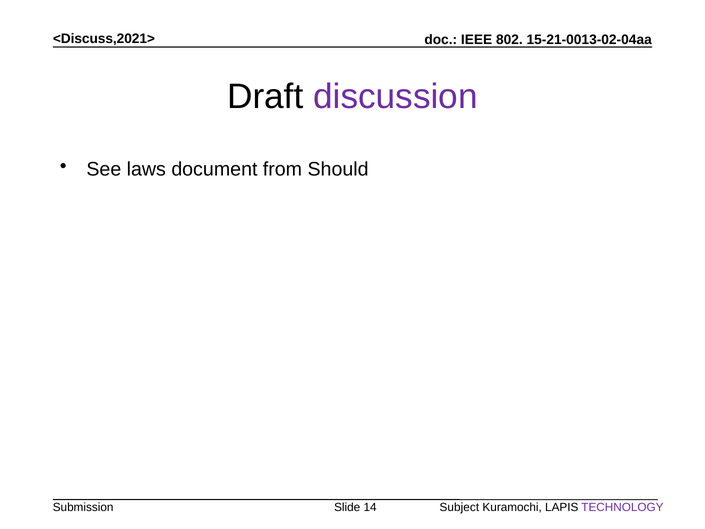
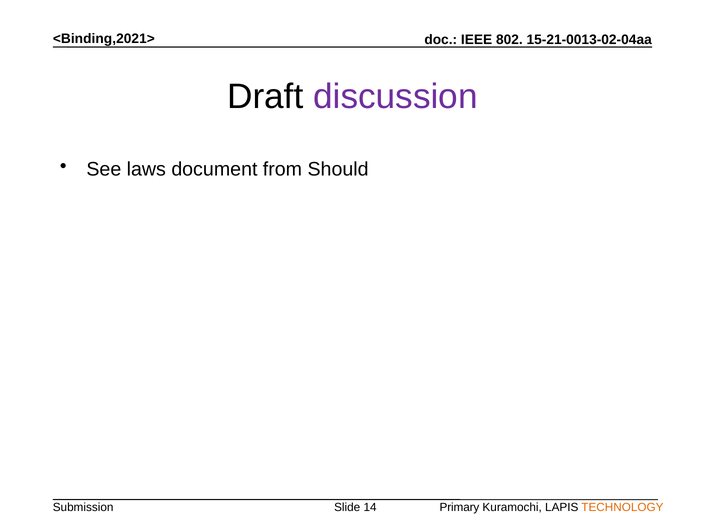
<Discuss,2021>: <Discuss,2021> -> <Binding,2021> (104, 38)
Subject: Subject -> Primary (459, 507)
TECHNOLOGY colour: purple -> orange (622, 507)
